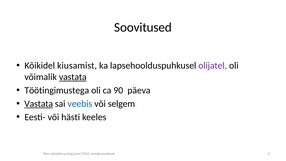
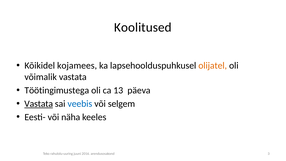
Soovitused: Soovitused -> Koolitused (143, 27)
kiusamist: kiusamist -> kojamees (77, 66)
olijatel colour: purple -> orange (213, 66)
vastata underline: present -> none (73, 77)
90: 90 -> 13 (118, 90)
hästi: hästi -> näha (71, 117)
